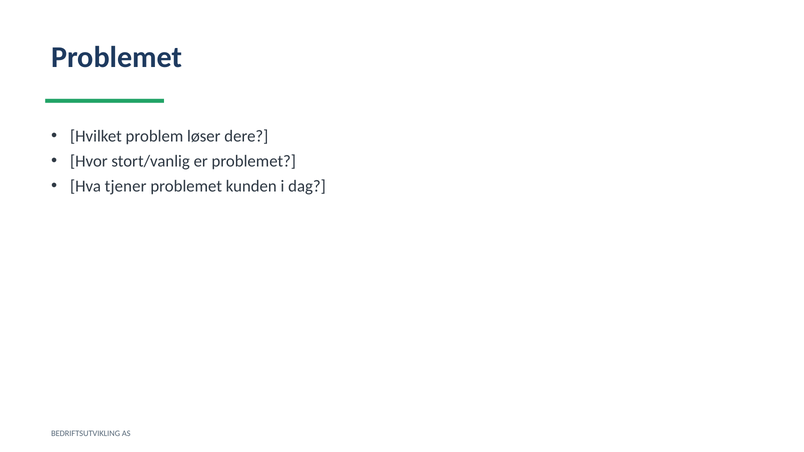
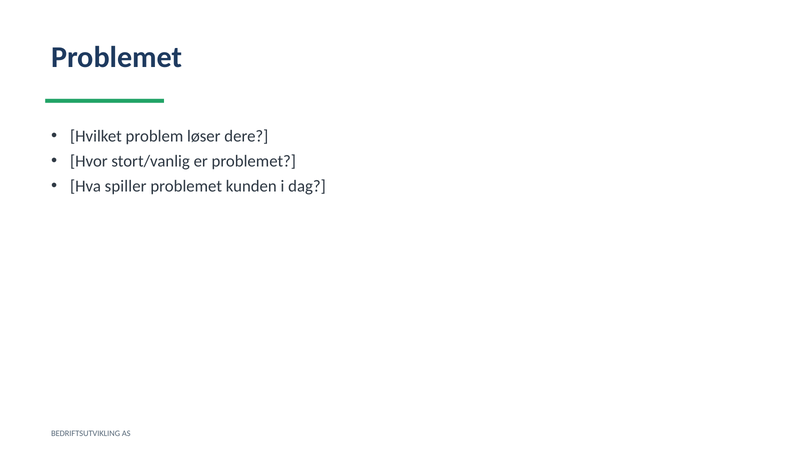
tjener: tjener -> spiller (126, 186)
